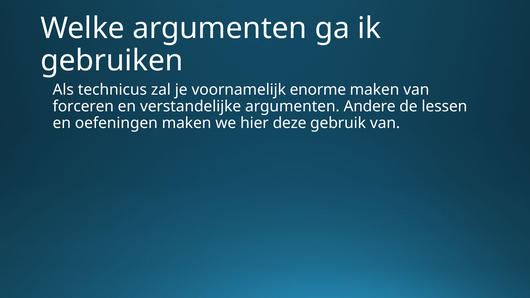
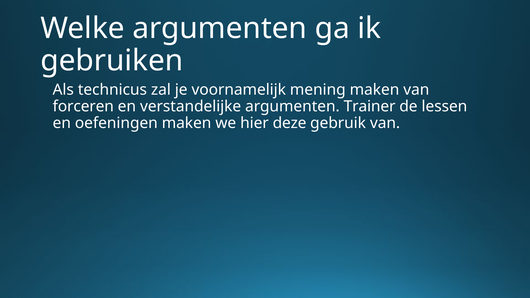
enorme: enorme -> mening (318, 90)
Andere: Andere -> Trainer (370, 106)
